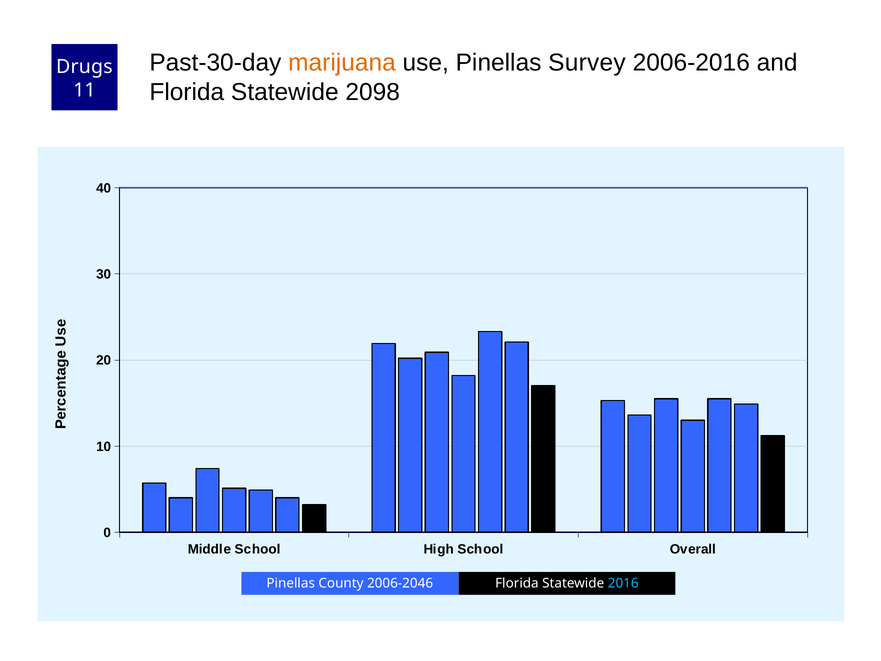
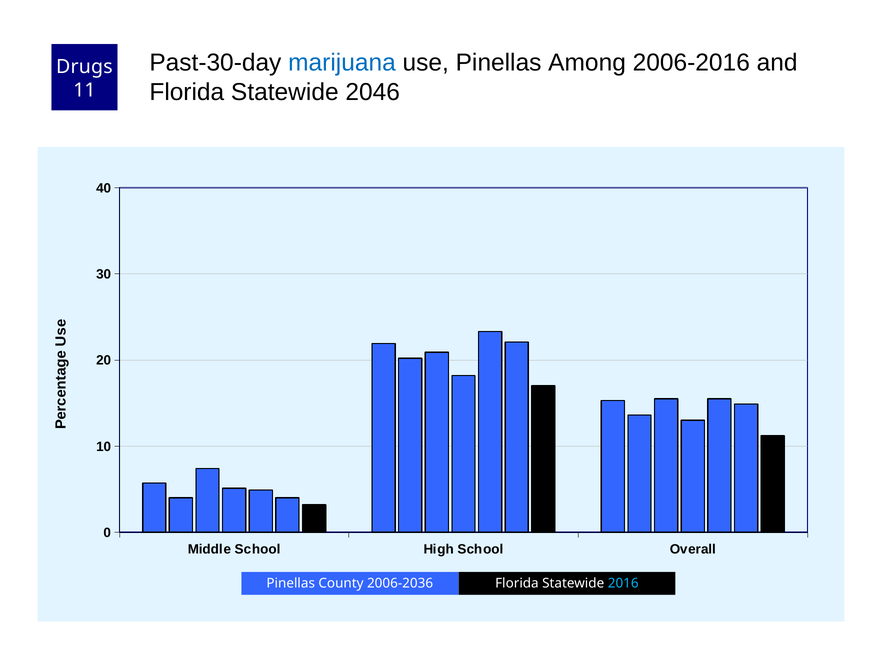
marijuana colour: orange -> blue (342, 63)
Survey: Survey -> Among (587, 63)
2098: 2098 -> 2046 (373, 92)
2006-2046: 2006-2046 -> 2006-2036 (400, 583)
